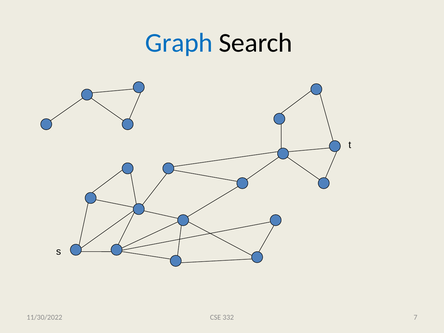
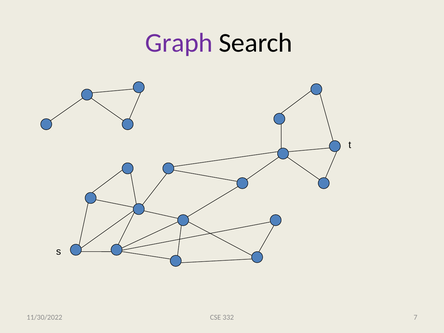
Graph colour: blue -> purple (179, 43)
